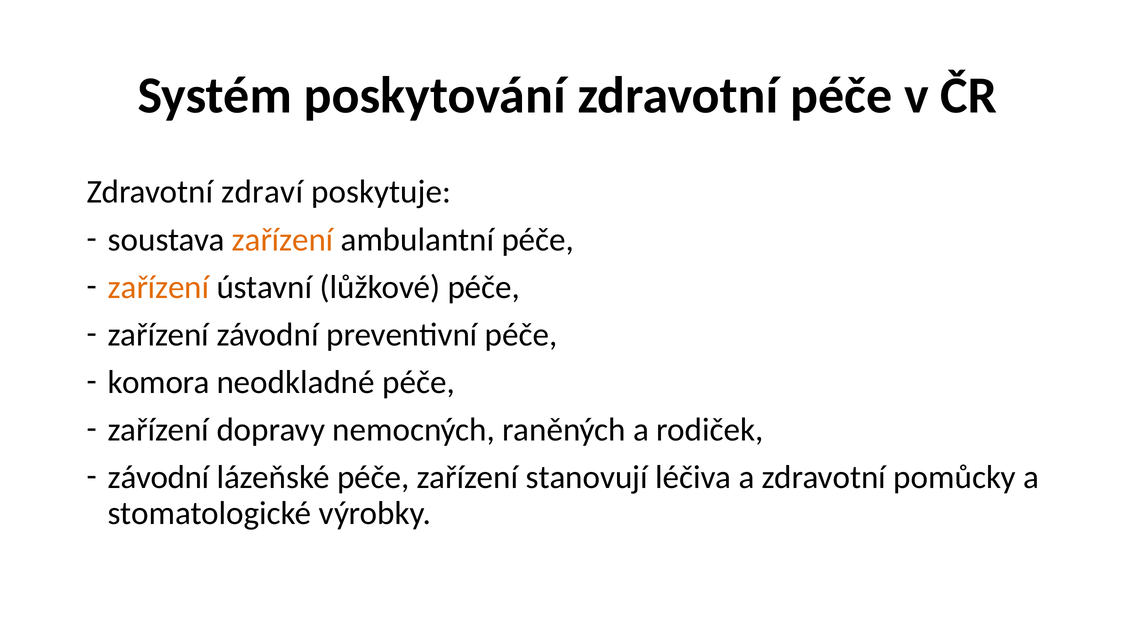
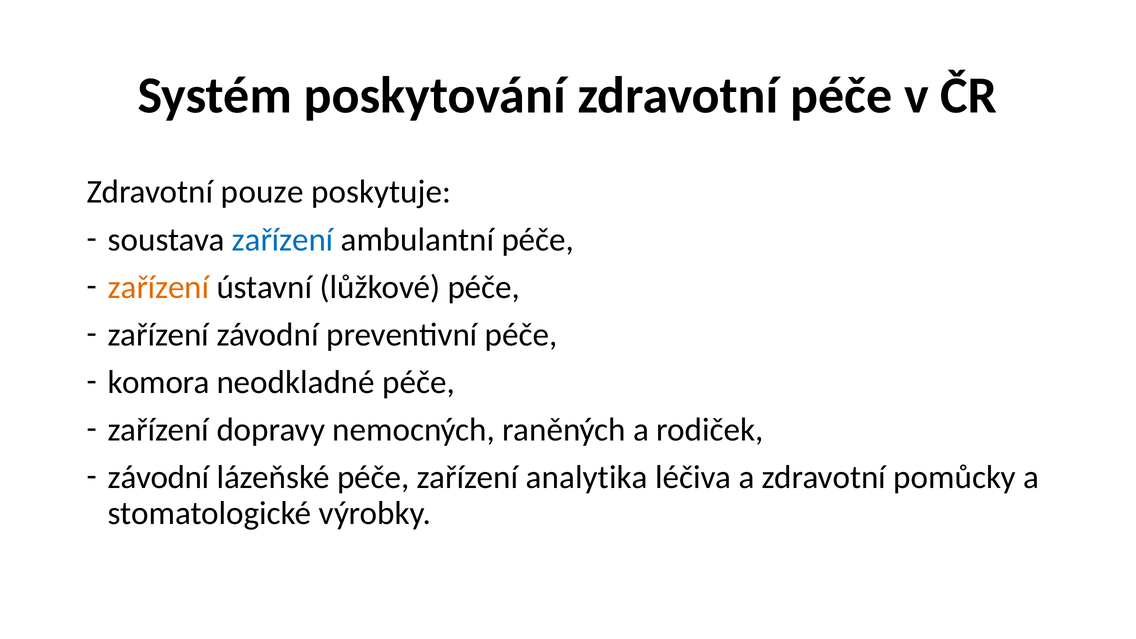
zdraví: zdraví -> pouze (262, 192)
zařízení colour: orange -> blue (283, 240)
stanovují: stanovují -> analytika (587, 477)
